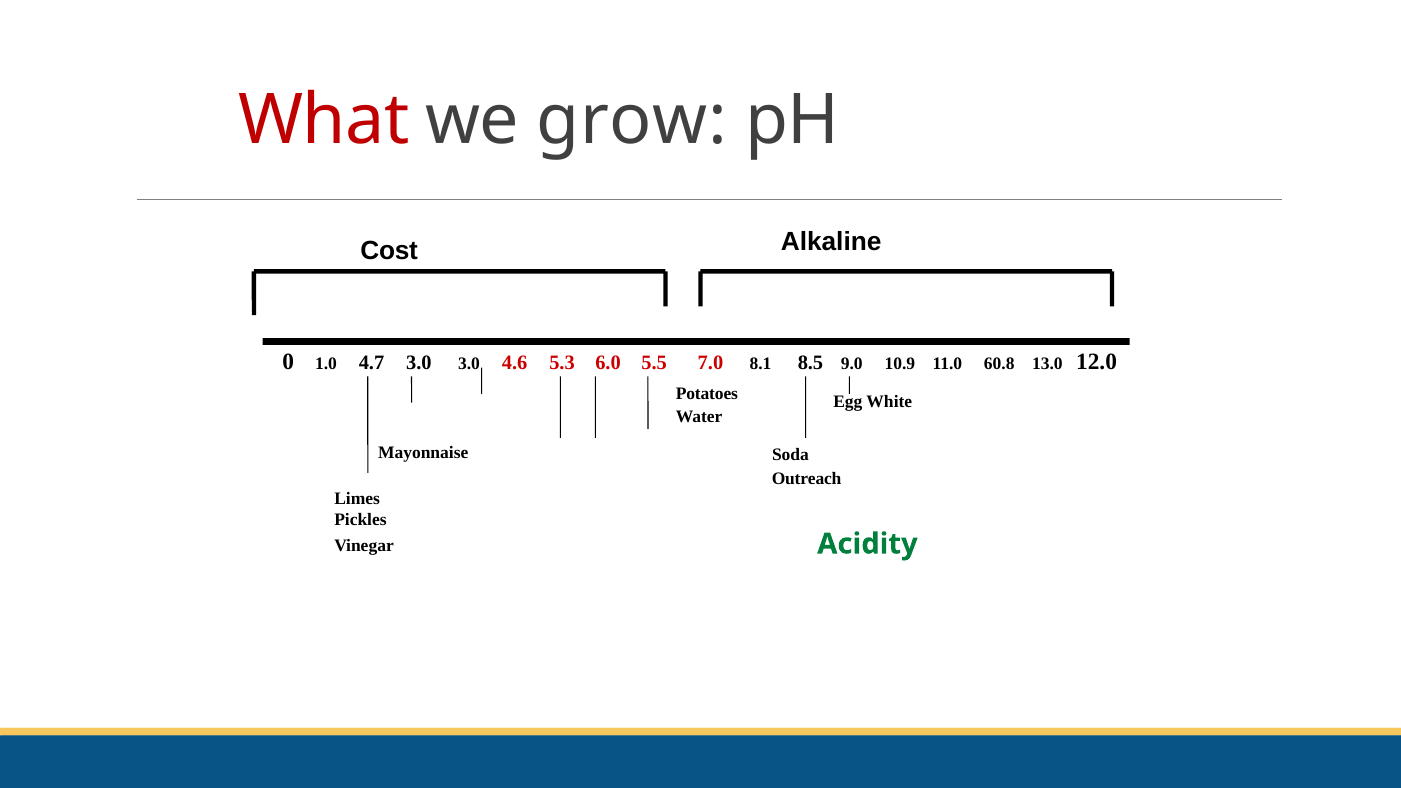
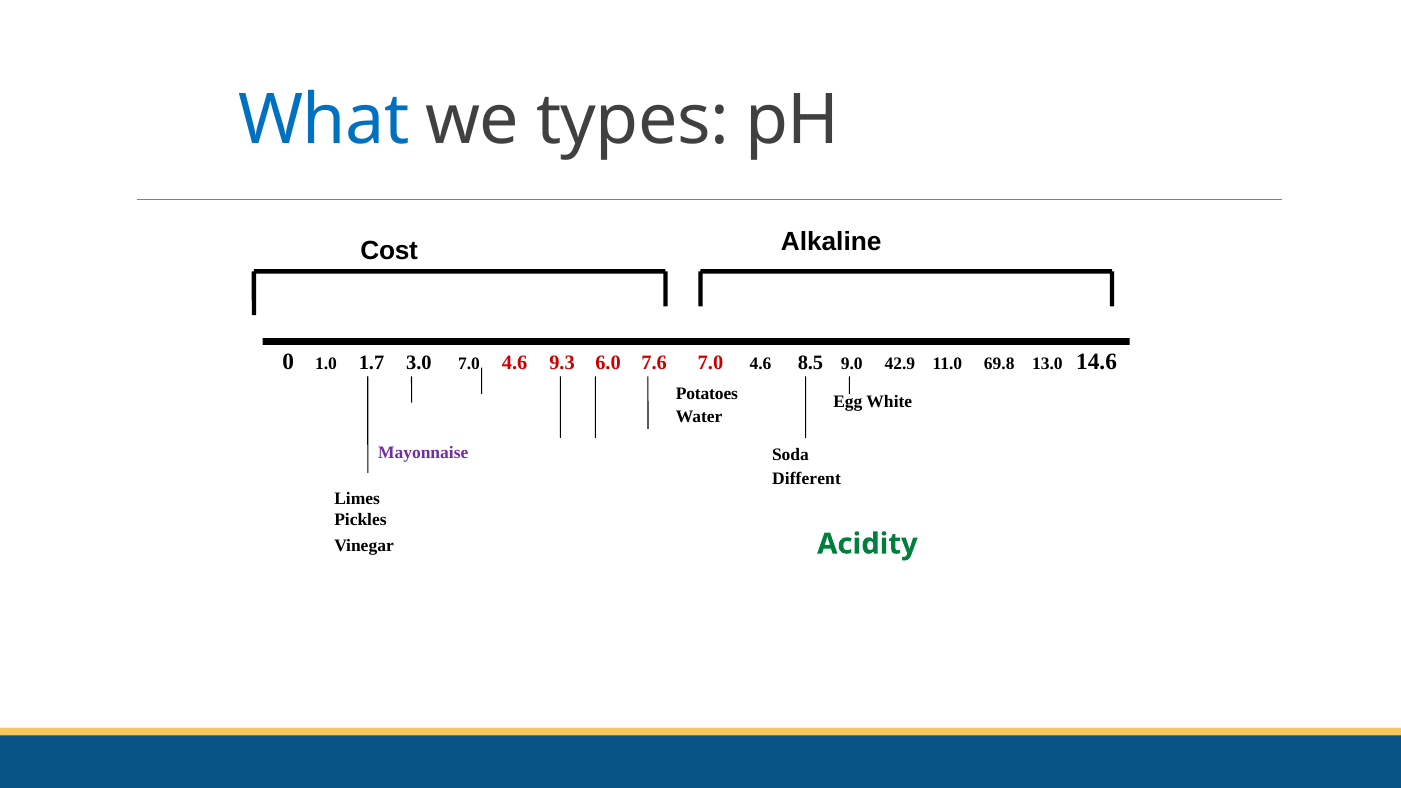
What colour: red -> blue (324, 120)
grow: grow -> types (633, 120)
4.7: 4.7 -> 1.7 (372, 363)
3.0 3.0: 3.0 -> 7.0 (469, 364)
5.3: 5.3 -> 9.3 (562, 363)
5.5: 5.5 -> 7.6 (654, 363)
8.1: 8.1 -> 4.6 (761, 364)
10.9: 10.9 -> 42.9 (900, 364)
60.8: 60.8 -> 69.8 (999, 364)
12.0: 12.0 -> 14.6 (1097, 362)
Mayonnaise colour: black -> purple (423, 453)
Outreach: Outreach -> Different (806, 478)
